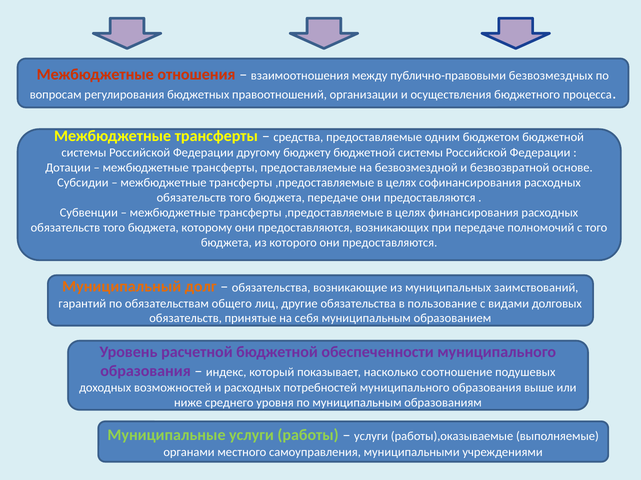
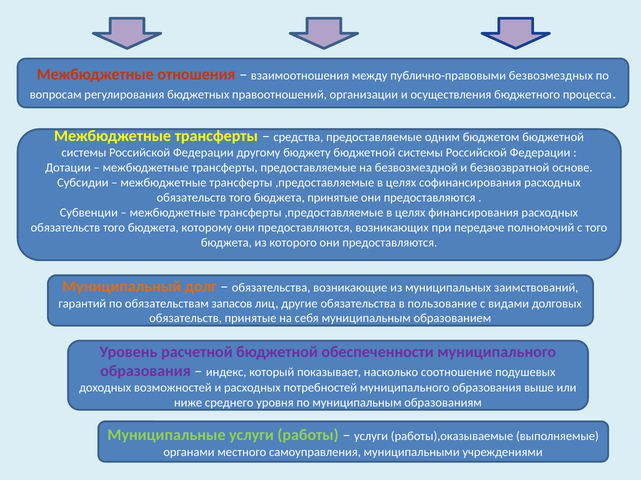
бюджета передаче: передаче -> принятые (333, 198)
общего: общего -> запасов (232, 304)
